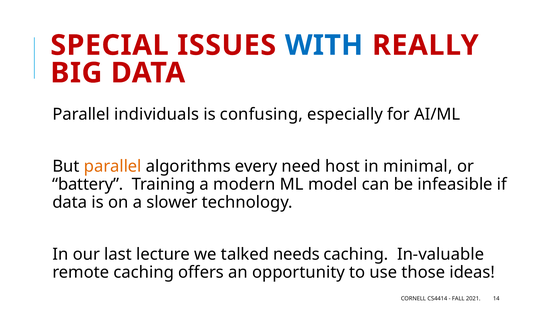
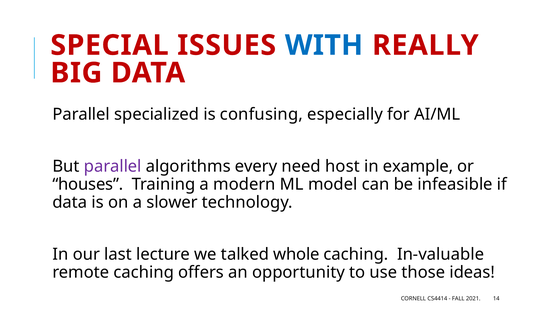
individuals: individuals -> specialized (157, 114)
parallel colour: orange -> purple (113, 166)
minimal: minimal -> example (418, 166)
battery: battery -> houses (88, 184)
needs: needs -> whole (296, 254)
